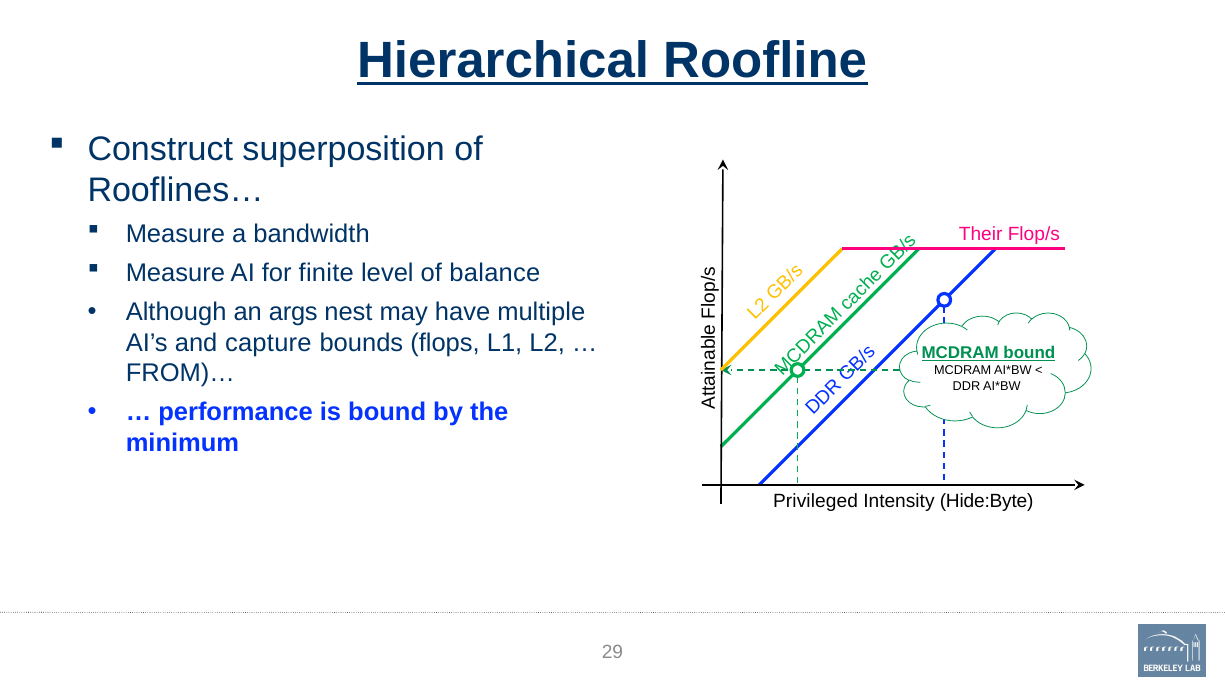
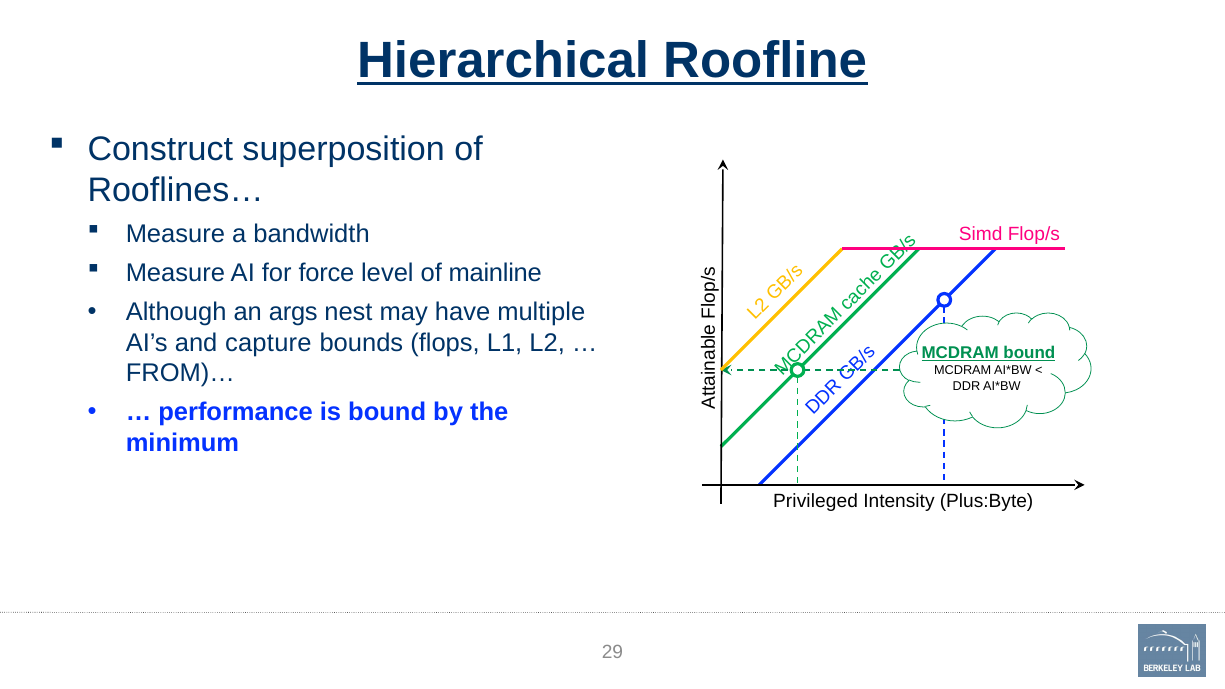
Their: Their -> Simd (981, 234)
finite: finite -> force (327, 273)
balance: balance -> mainline (495, 273)
Hide:Byte: Hide:Byte -> Plus:Byte (987, 501)
